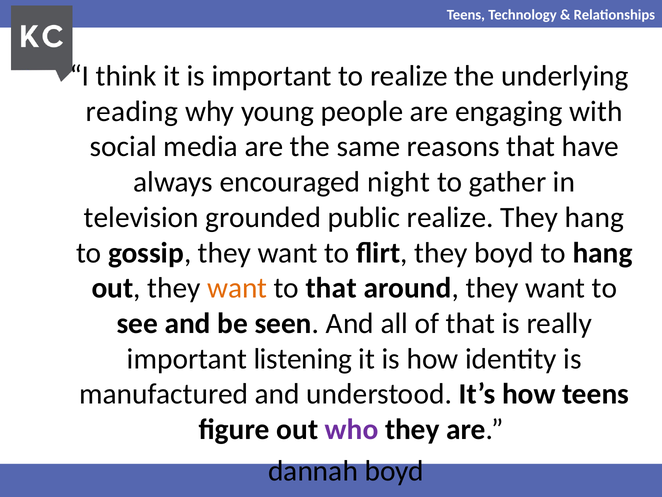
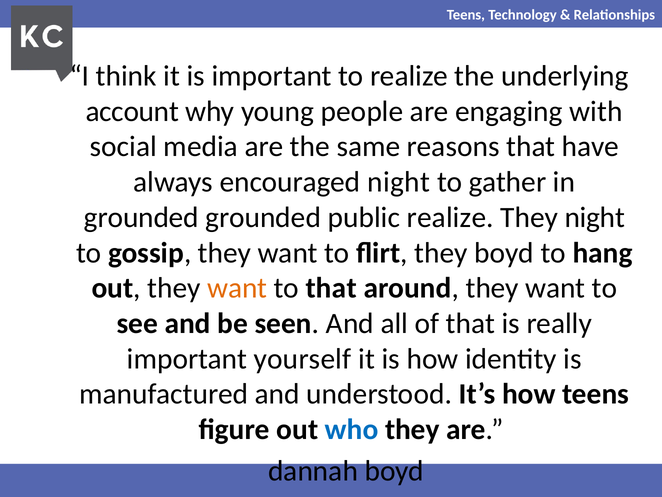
reading: reading -> account (132, 111)
television: television -> grounded (141, 217)
They hang: hang -> night (595, 217)
listening: listening -> yourself (303, 359)
who colour: purple -> blue (352, 429)
